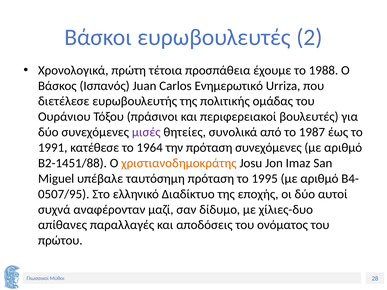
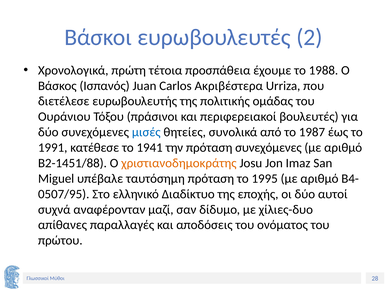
Ενημερωτικό: Ενημερωτικό -> Ακριβέστερα (229, 86)
μισές colour: purple -> blue (146, 132)
1964: 1964 -> 1941 (150, 148)
